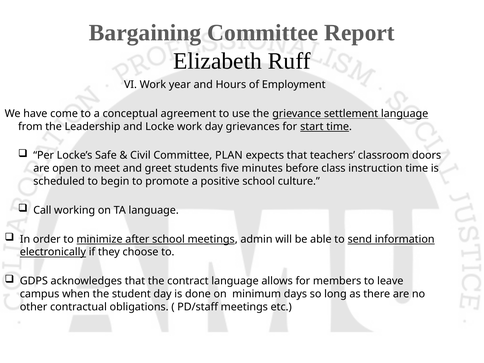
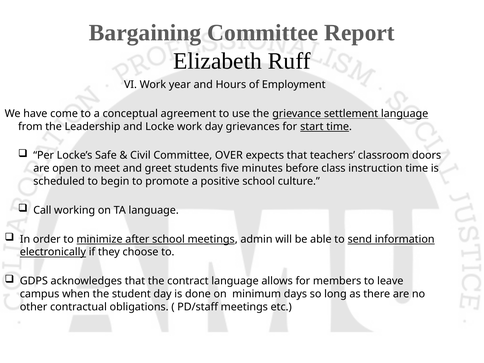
PLAN: PLAN -> OVER (229, 155)
